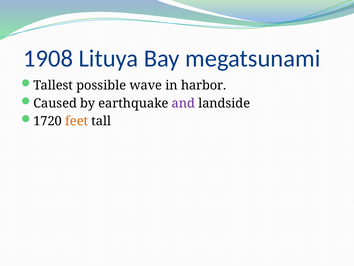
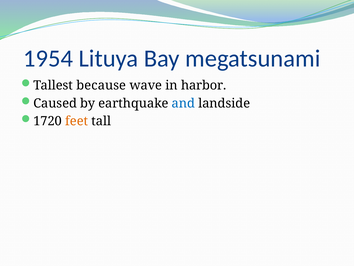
1908: 1908 -> 1954 (48, 58)
possible: possible -> because (101, 85)
and colour: purple -> blue (183, 103)
